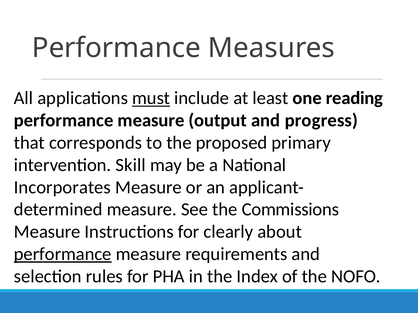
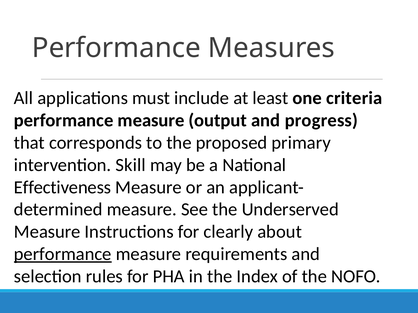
must underline: present -> none (151, 98)
reading: reading -> criteria (354, 98)
Incorporates: Incorporates -> Effectiveness (63, 188)
Commissions: Commissions -> Underserved (290, 210)
